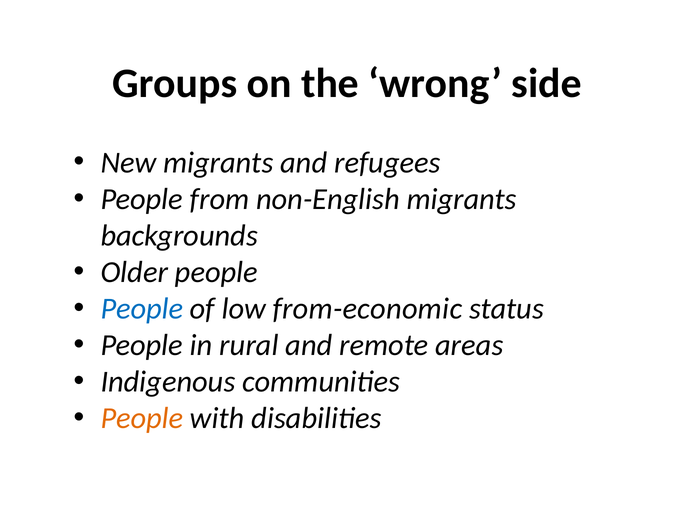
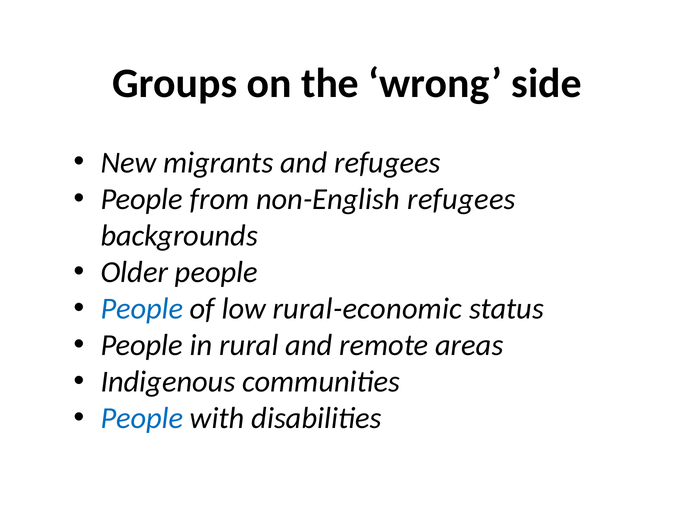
non-English migrants: migrants -> refugees (462, 199)
from-economic: from-economic -> rural-economic (367, 309)
People colour: orange -> blue (142, 418)
